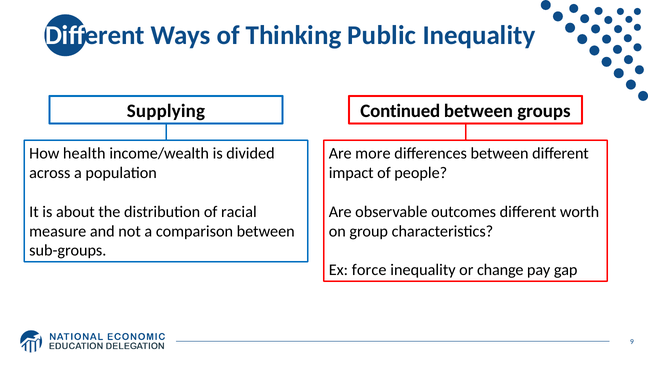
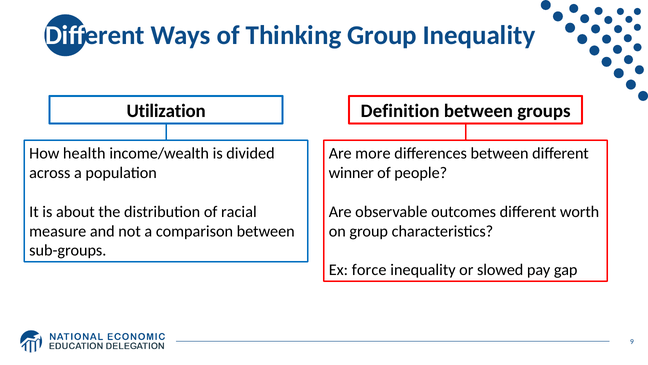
Thinking Public: Public -> Group (382, 35)
Supplying: Supplying -> Utilization (166, 111)
Continued: Continued -> Definition (400, 111)
impact: impact -> winner (351, 173)
change: change -> slowed (500, 270)
